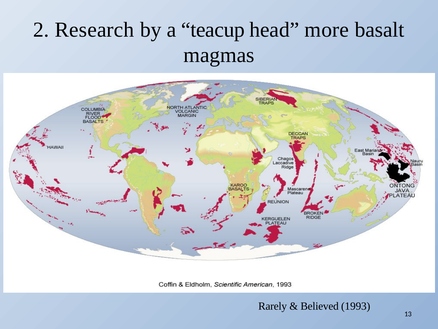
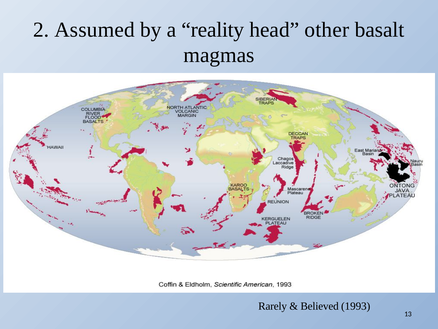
Research: Research -> Assumed (95, 30)
teacup: teacup -> reality (213, 30)
more: more -> other (327, 30)
